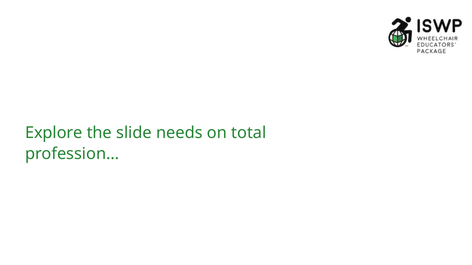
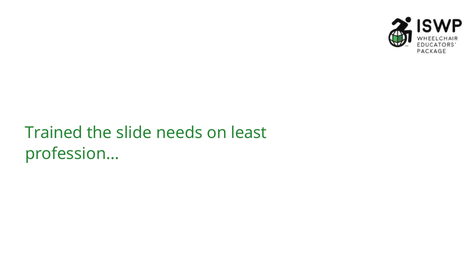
Explore: Explore -> Trained (54, 133)
total: total -> least (249, 133)
